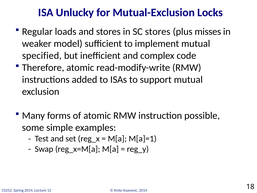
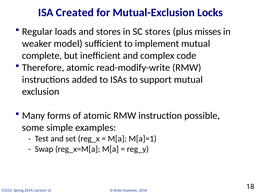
Unlucky: Unlucky -> Created (75, 13)
specified: specified -> complete (42, 55)
